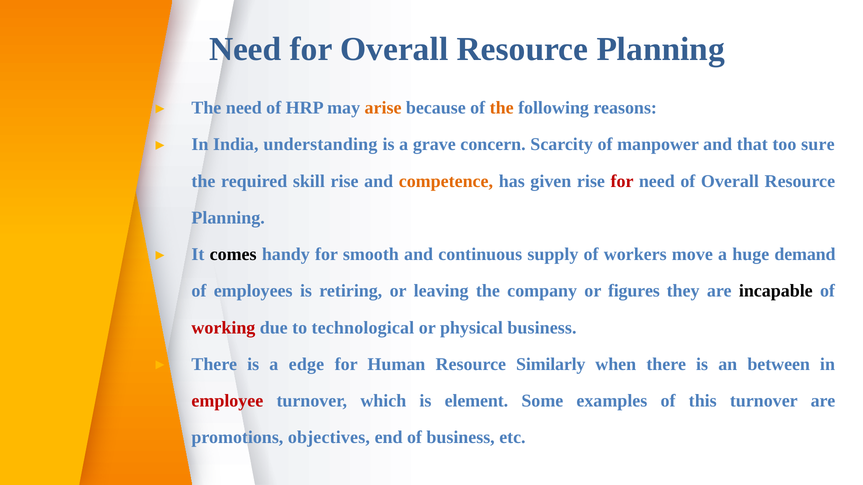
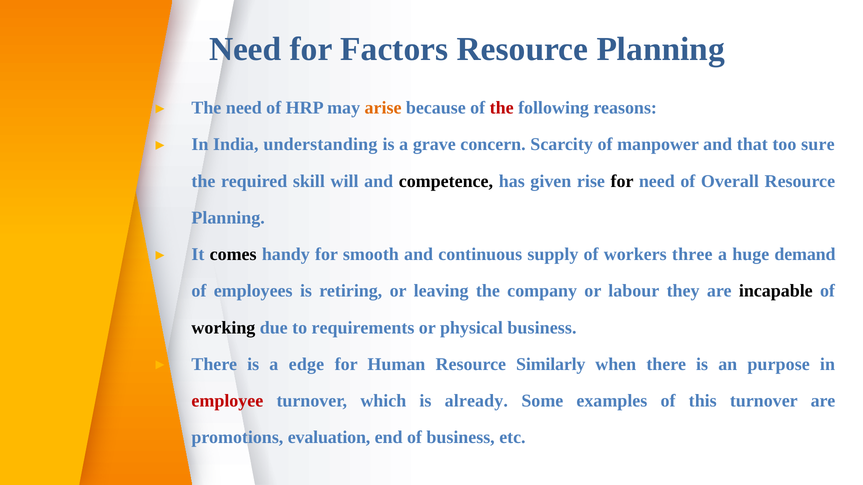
for Overall: Overall -> Factors (394, 49)
the colour: orange -> red (502, 108)
skill rise: rise -> will (345, 181)
competence colour: orange -> black (446, 181)
for colour: red -> black (622, 181)
move: move -> three (692, 255)
figures: figures -> labour (634, 291)
working colour: red -> black (223, 328)
technological: technological -> requirements (363, 328)
between: between -> purpose (779, 365)
element: element -> already (476, 401)
objectives: objectives -> evaluation (329, 438)
